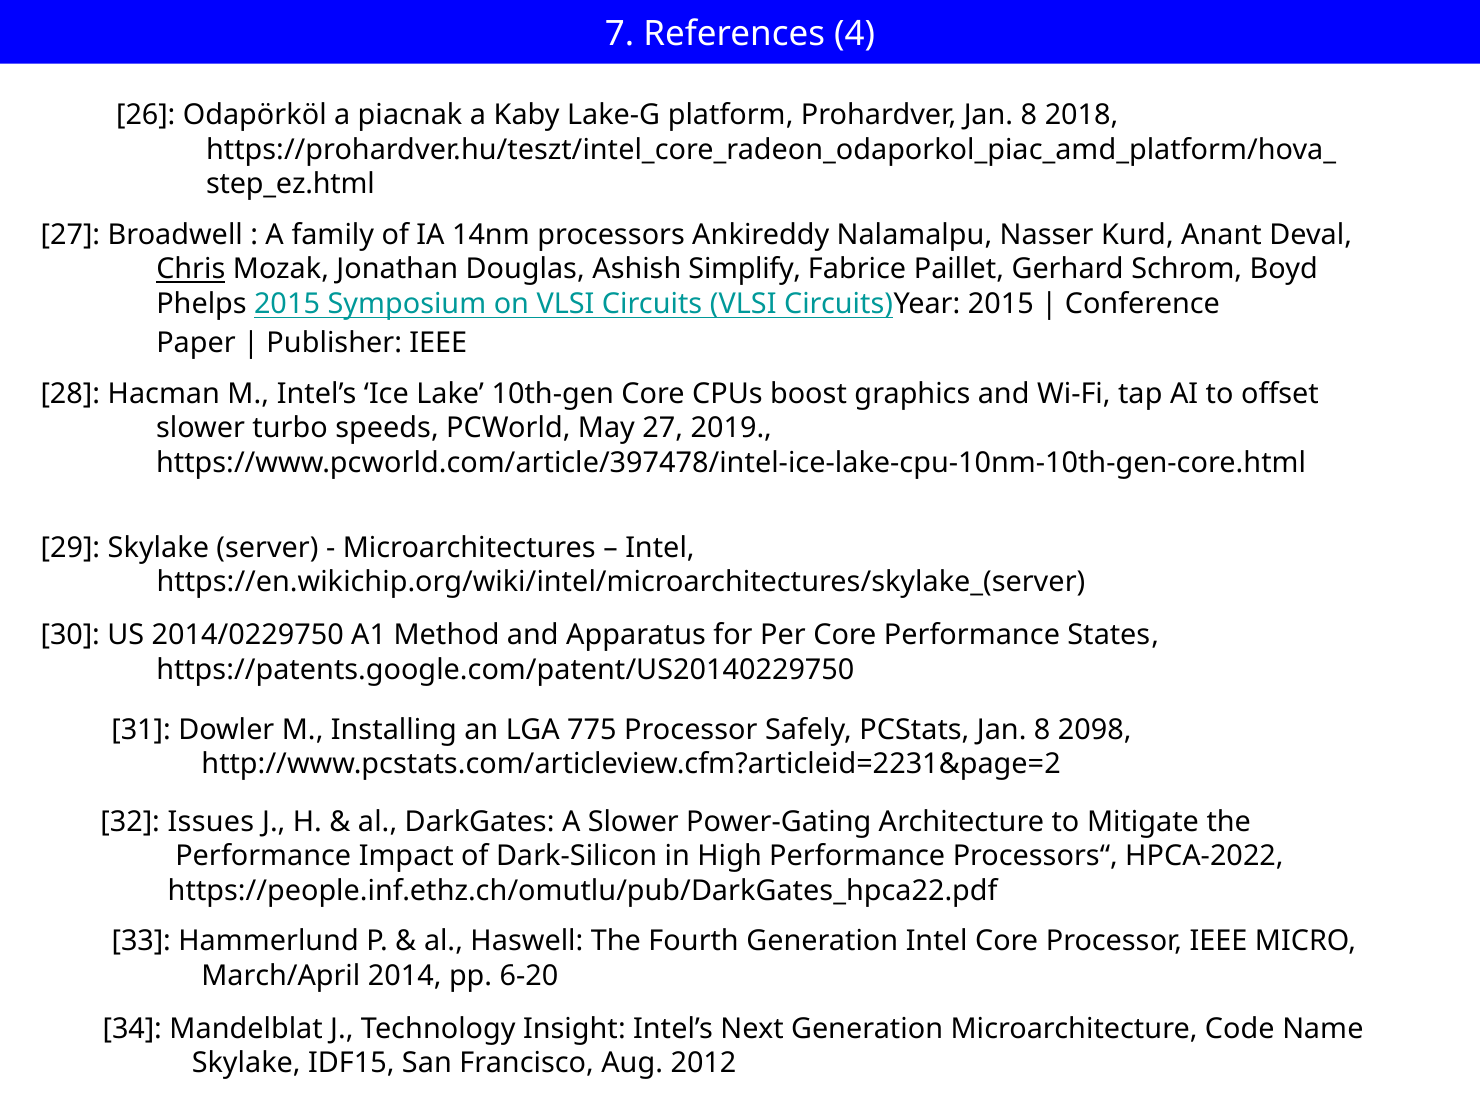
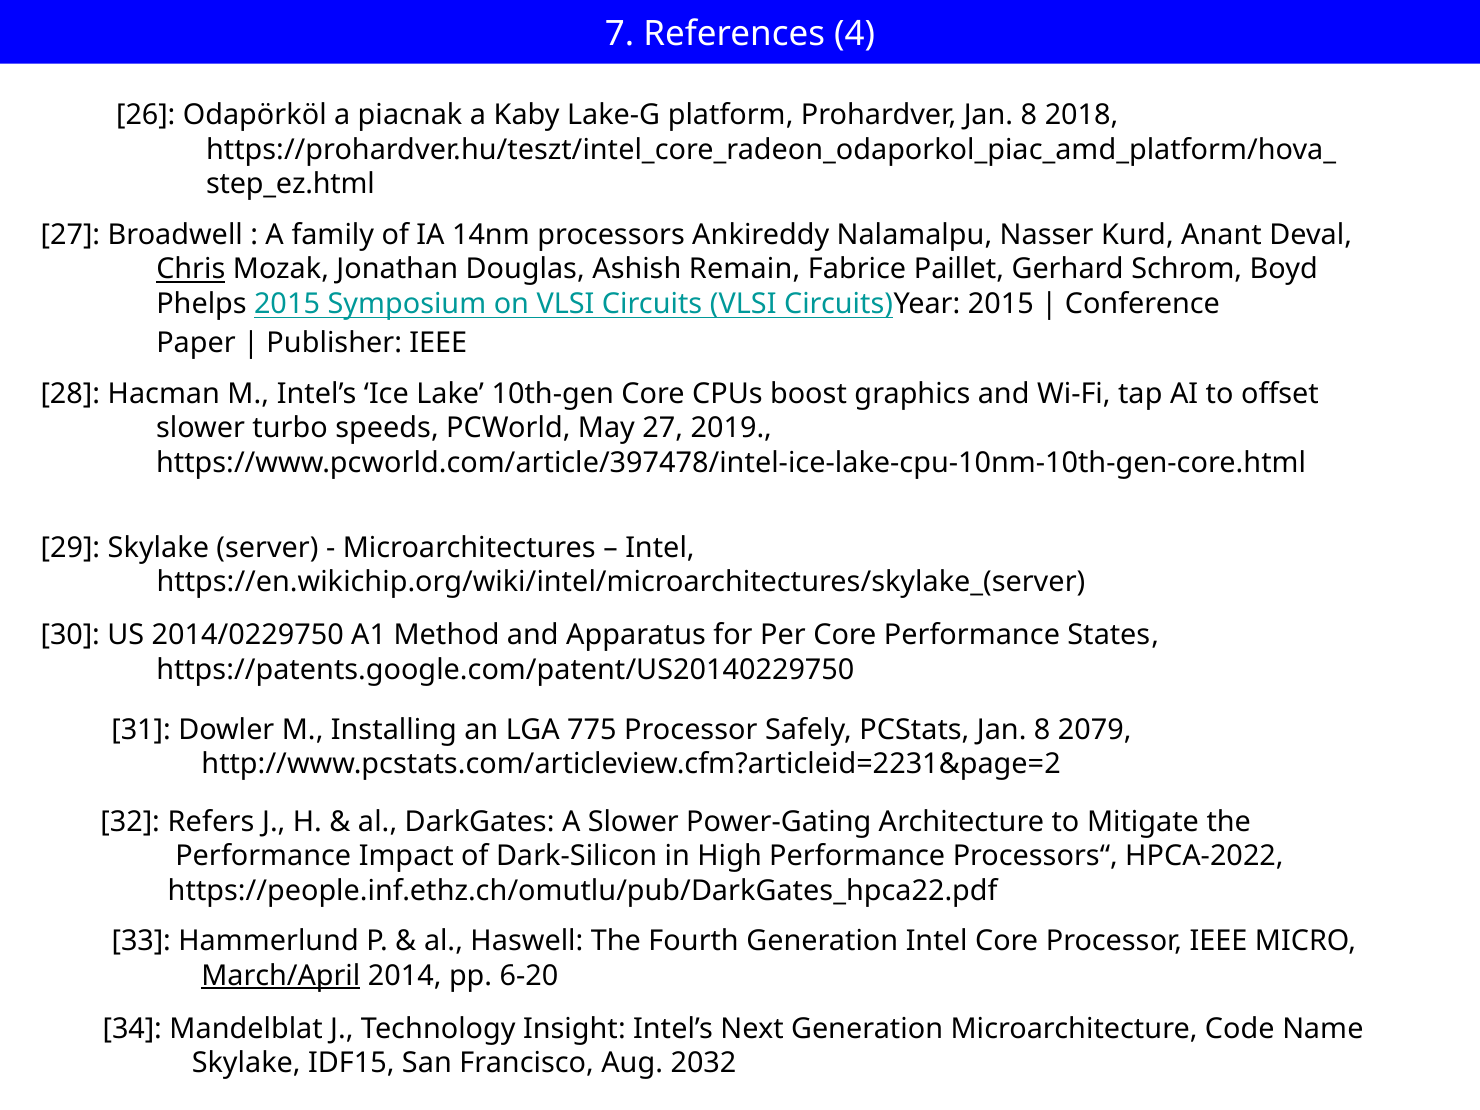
Simplify: Simplify -> Remain (745, 269)
2098: 2098 -> 2079 (1095, 730)
Issues: Issues -> Refers (211, 822)
March/April underline: none -> present (281, 976)
2012: 2012 -> 2032 (704, 1063)
